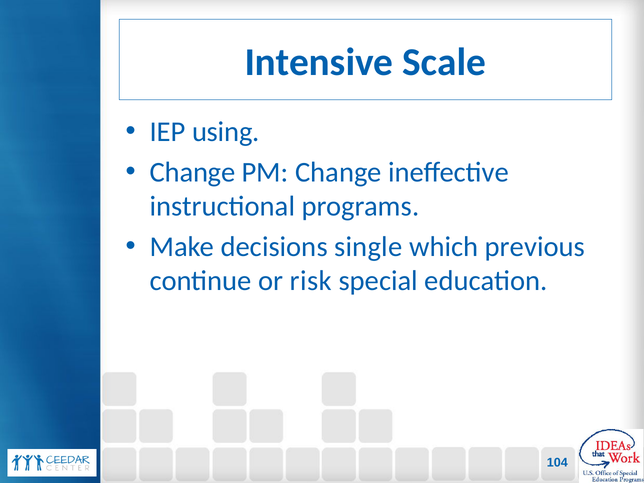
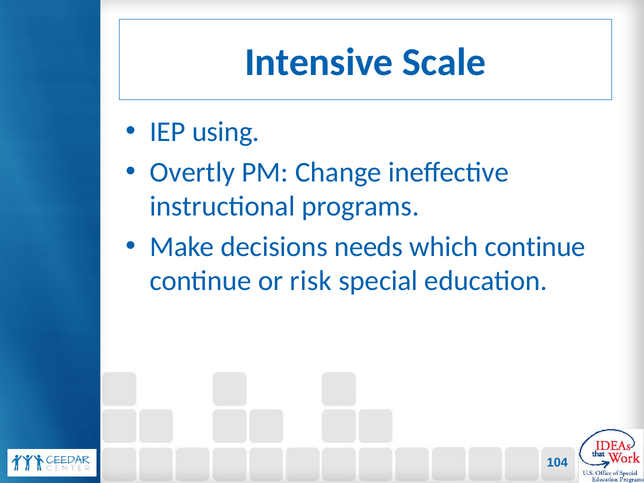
Change: Change -> Overtly (192, 172)
single: single -> needs (369, 247)
which previous: previous -> continue (535, 247)
